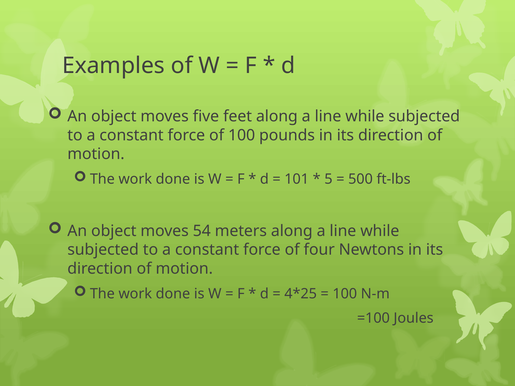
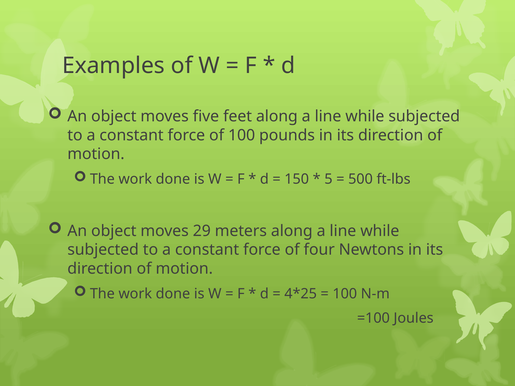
101: 101 -> 150 (297, 179)
54: 54 -> 29 (202, 231)
